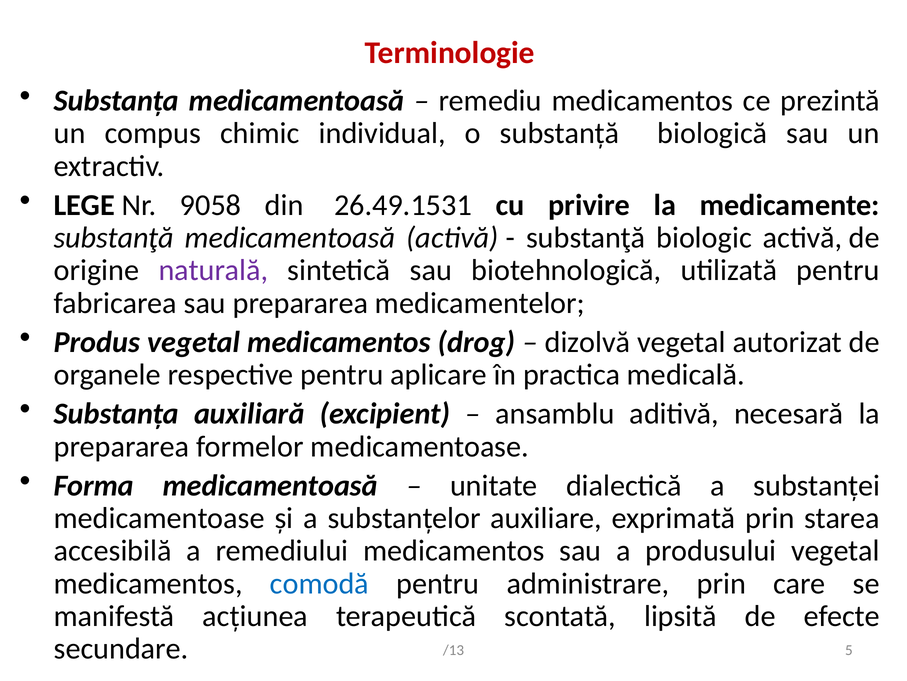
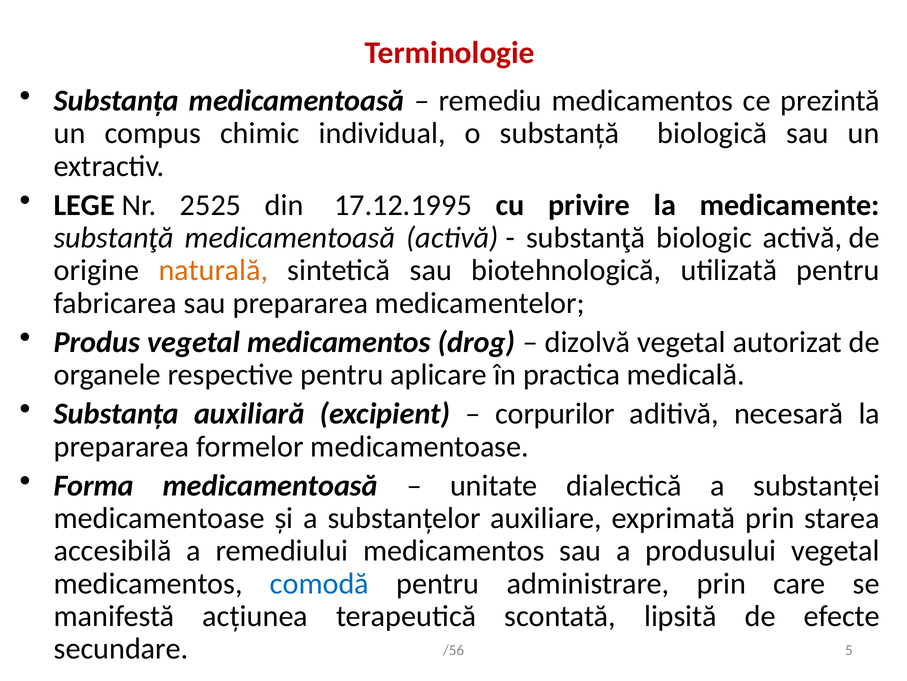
9058: 9058 -> 2525 (211, 205)
26.49.1531: 26.49.1531 -> 17.12.1995 (403, 205)
naturală colour: purple -> orange (213, 270)
ansamblu: ansamblu -> corpurilor (555, 413)
/13: /13 -> /56 (454, 649)
